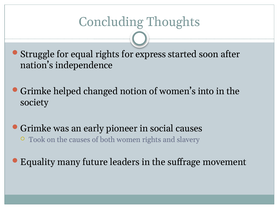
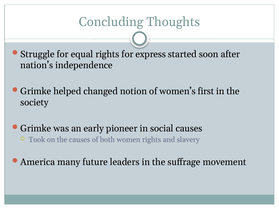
into: into -> first (206, 91)
Equality: Equality -> America (38, 162)
